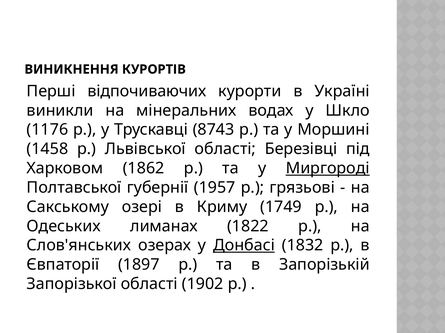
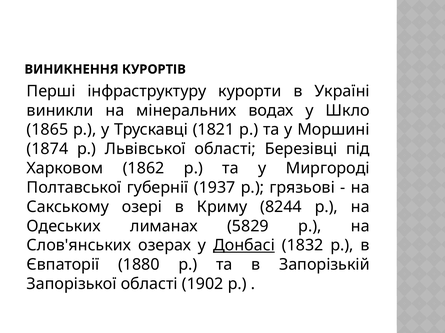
відпочиваючих: відпочиваючих -> інфраструктуру (147, 91)
1176: 1176 -> 1865 (47, 130)
8743: 8743 -> 1821 (214, 130)
1458: 1458 -> 1874 (47, 149)
Миргороді underline: present -> none (328, 169)
1957: 1957 -> 1937 (215, 188)
1749: 1749 -> 8244 (281, 207)
1822: 1822 -> 5829 (248, 227)
1897: 1897 -> 1880 (139, 265)
